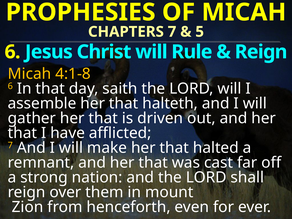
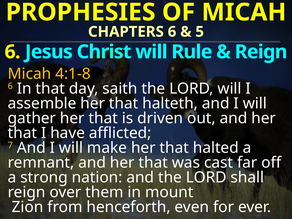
CHAPTERS 7: 7 -> 6 (172, 32)
